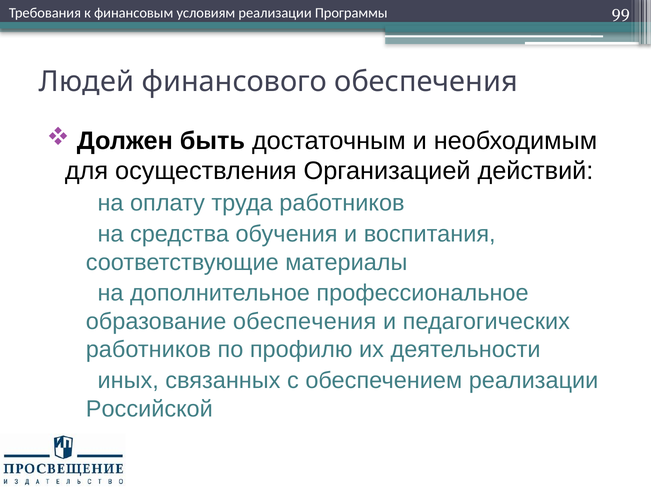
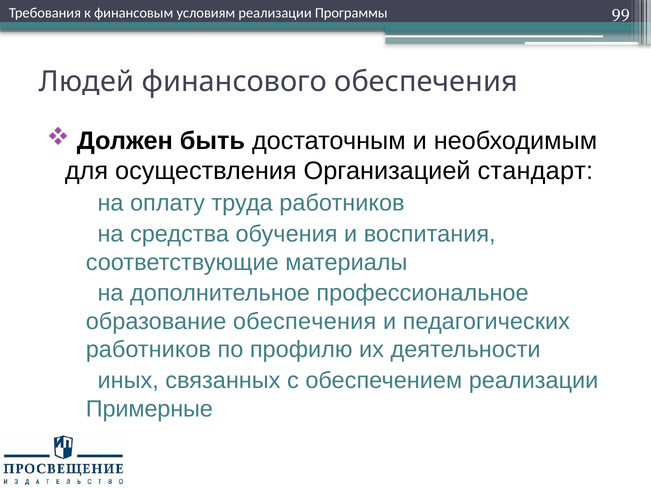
действий: действий -> стандарт (535, 171)
Российской: Российской -> Примерные (149, 409)
